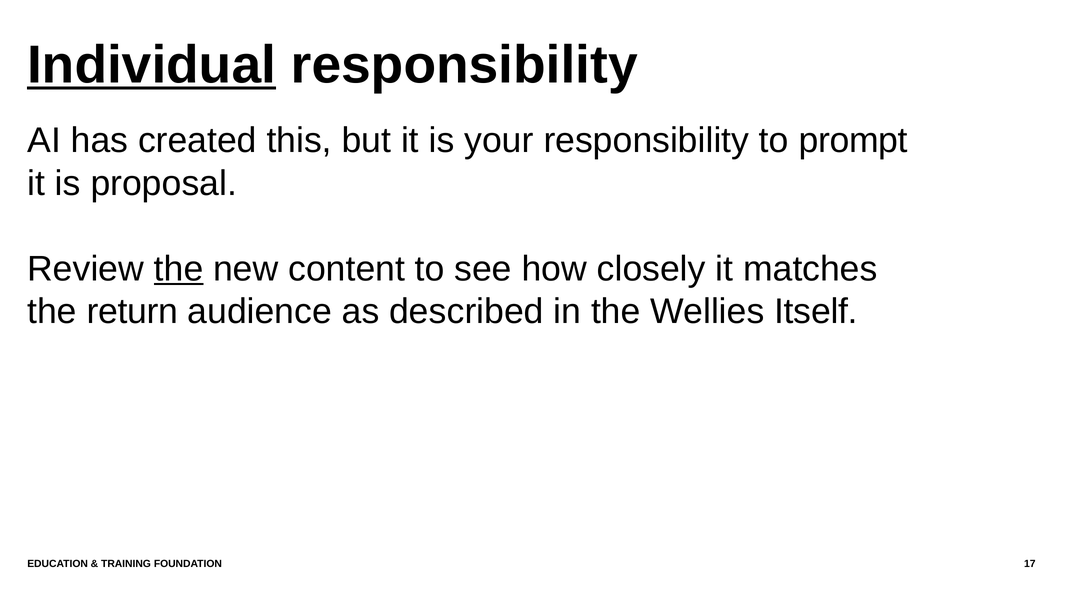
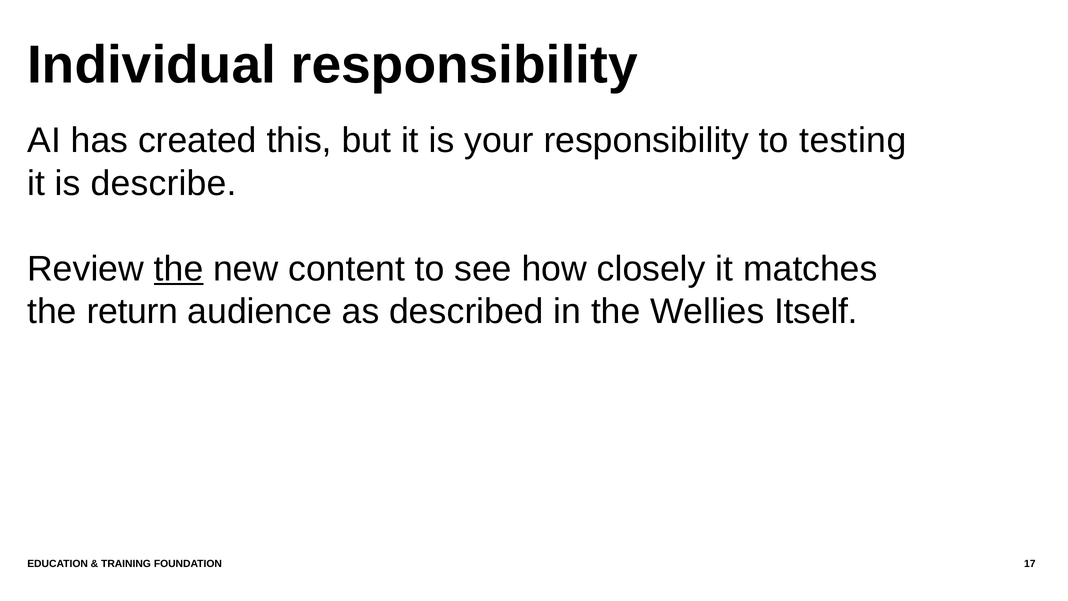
Individual underline: present -> none (152, 65)
prompt: prompt -> testing (853, 141)
proposal: proposal -> describe (164, 183)
